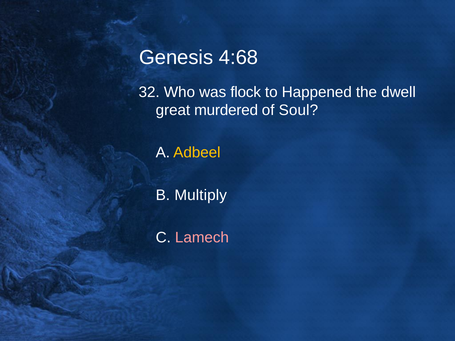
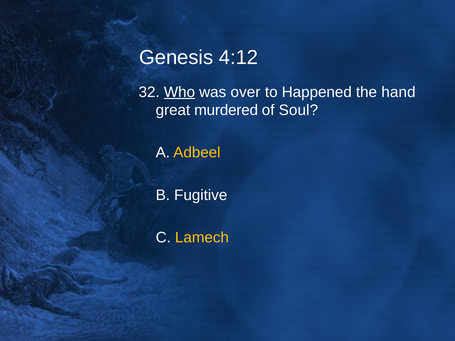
4:68: 4:68 -> 4:12 (239, 58)
Who underline: none -> present (179, 92)
flock: flock -> over (245, 92)
dwell: dwell -> hand (398, 92)
Multiply: Multiply -> Fugitive (201, 195)
Lamech colour: pink -> yellow (202, 238)
